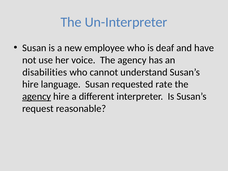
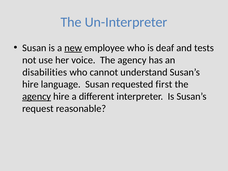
new underline: none -> present (73, 48)
have: have -> tests (204, 48)
rate: rate -> first (164, 84)
